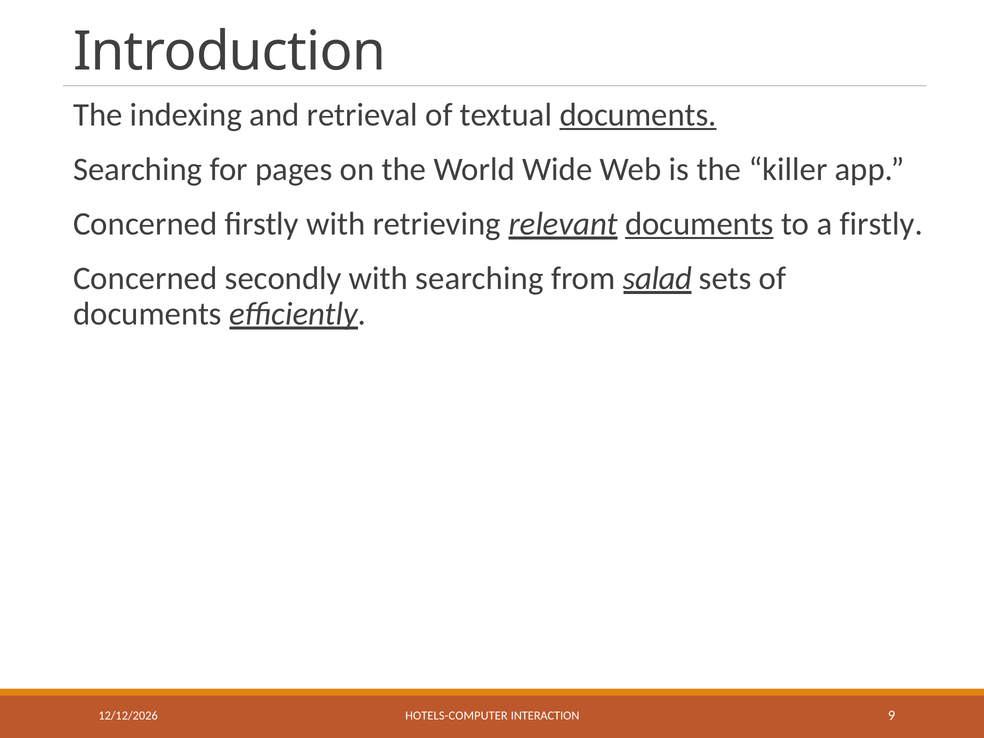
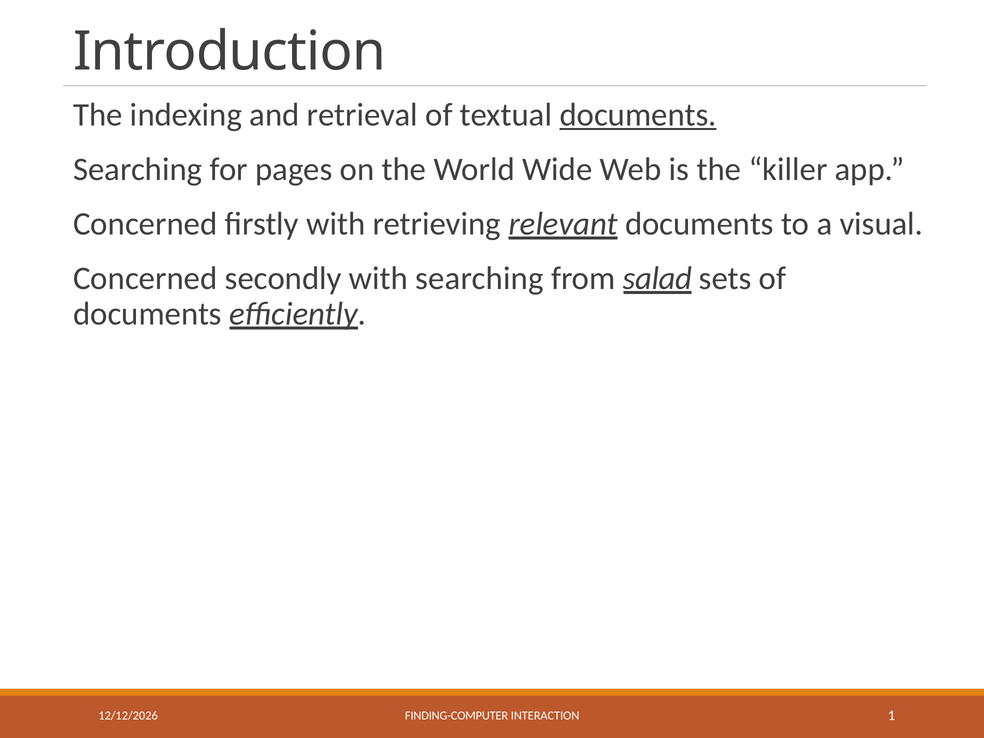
documents underline: present -> none (699, 224)
a firstly: firstly -> visual (881, 224)
HOTELS-COMPUTER: HOTELS-COMPUTER -> FINDING-COMPUTER (457, 716)
9: 9 -> 1 (892, 716)
